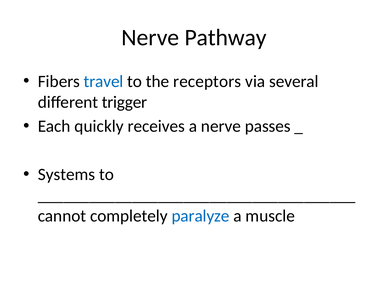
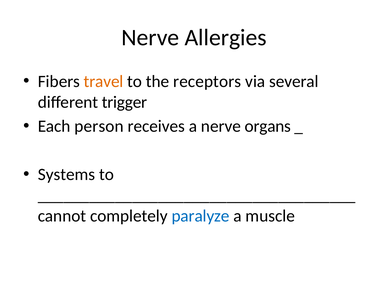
Pathway: Pathway -> Allergies (226, 38)
travel colour: blue -> orange (104, 81)
quickly: quickly -> person (99, 126)
passes: passes -> organs (268, 126)
